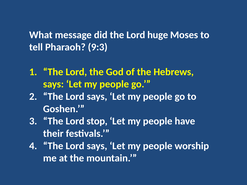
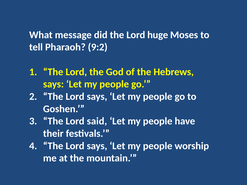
9:3: 9:3 -> 9:2 (98, 47)
stop: stop -> said (97, 121)
